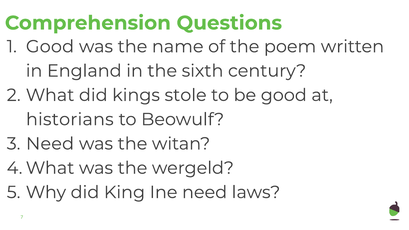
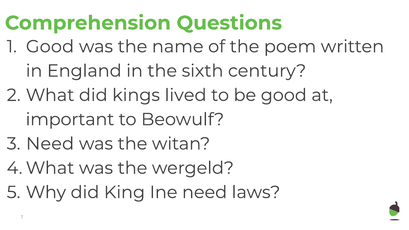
stole: stole -> lived (186, 95)
historians: historians -> important (70, 119)
